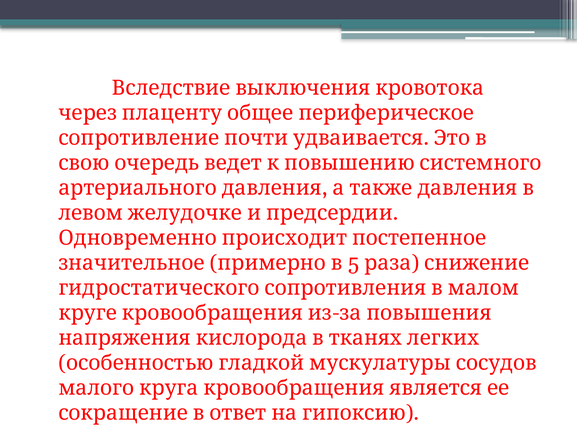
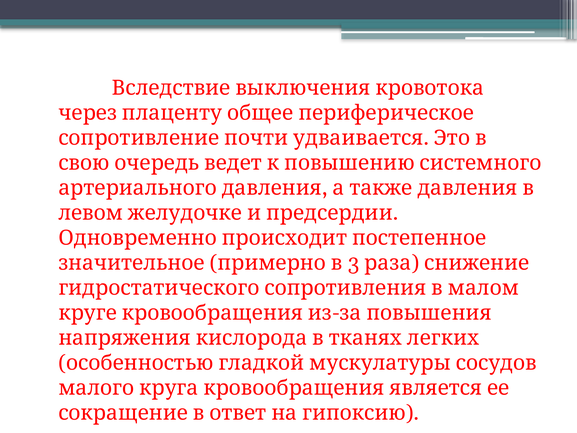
5: 5 -> 3 (354, 263)
